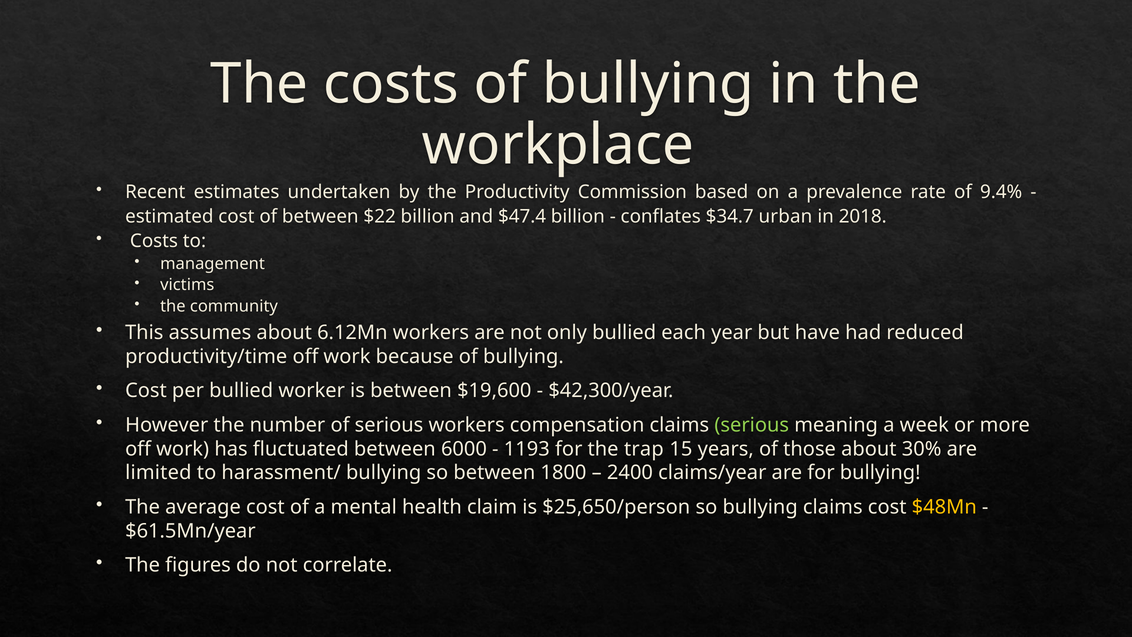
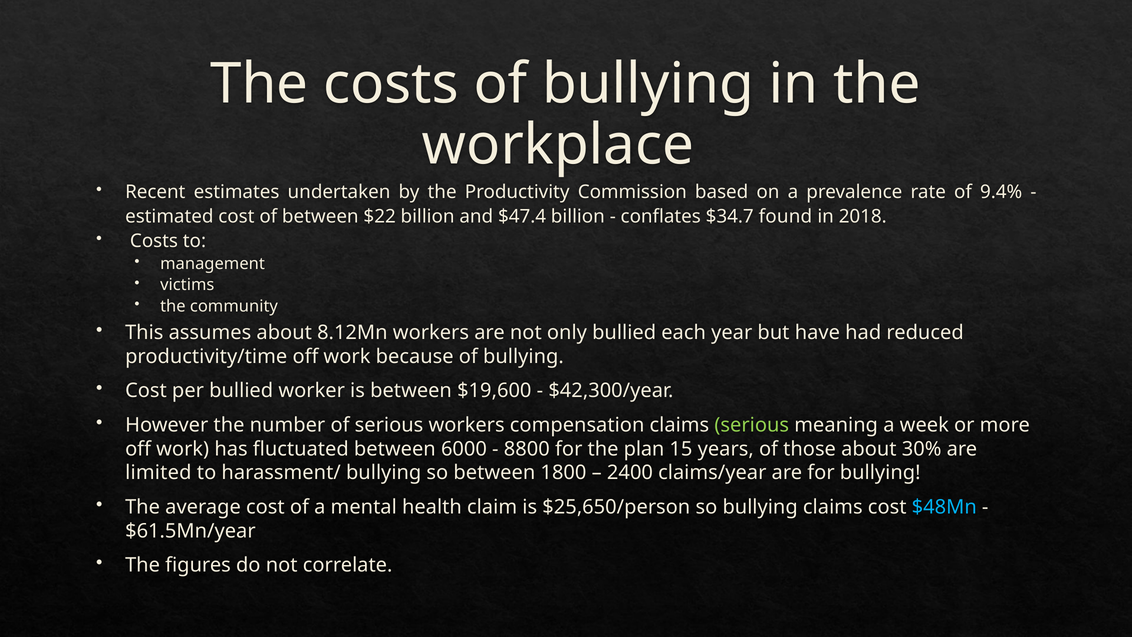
urban: urban -> found (785, 216)
6.12Mn: 6.12Mn -> 8.12Mn (352, 332)
1193: 1193 -> 8800 (527, 449)
trap: trap -> plan (644, 449)
$48Mn colour: yellow -> light blue (944, 507)
